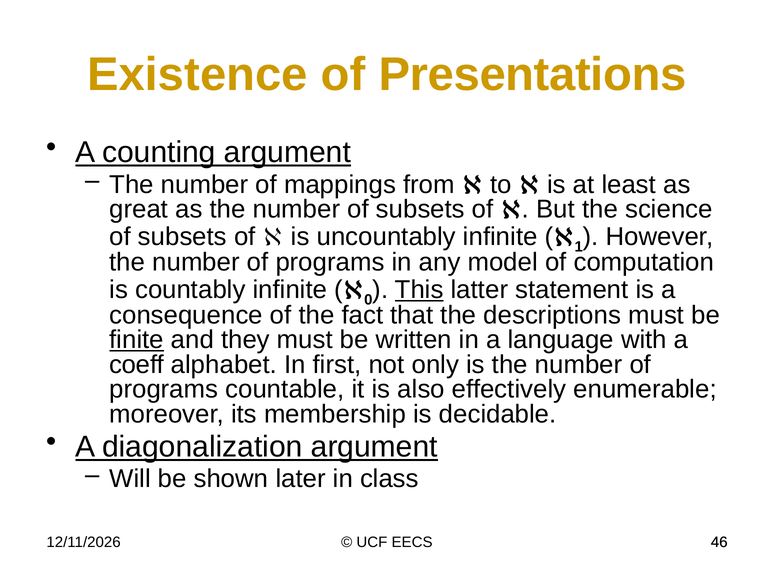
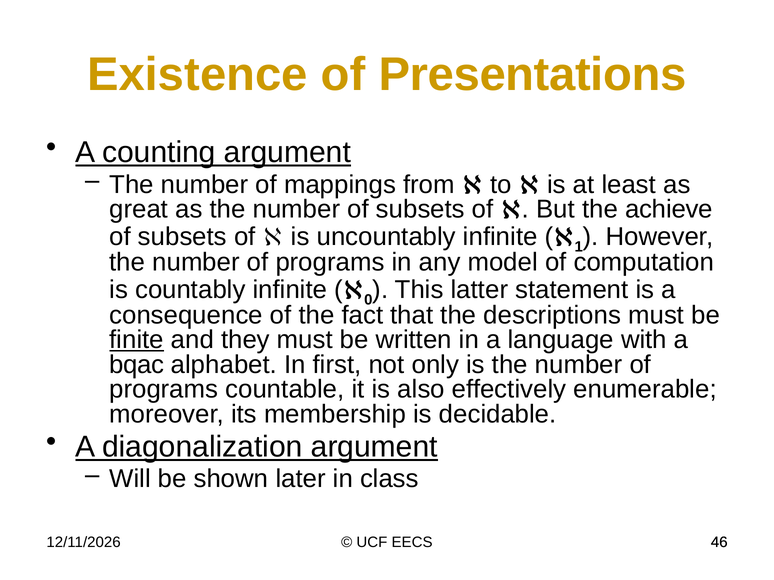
science: science -> achieve (669, 209)
This underline: present -> none (419, 290)
coeff: coeff -> bqac (137, 365)
